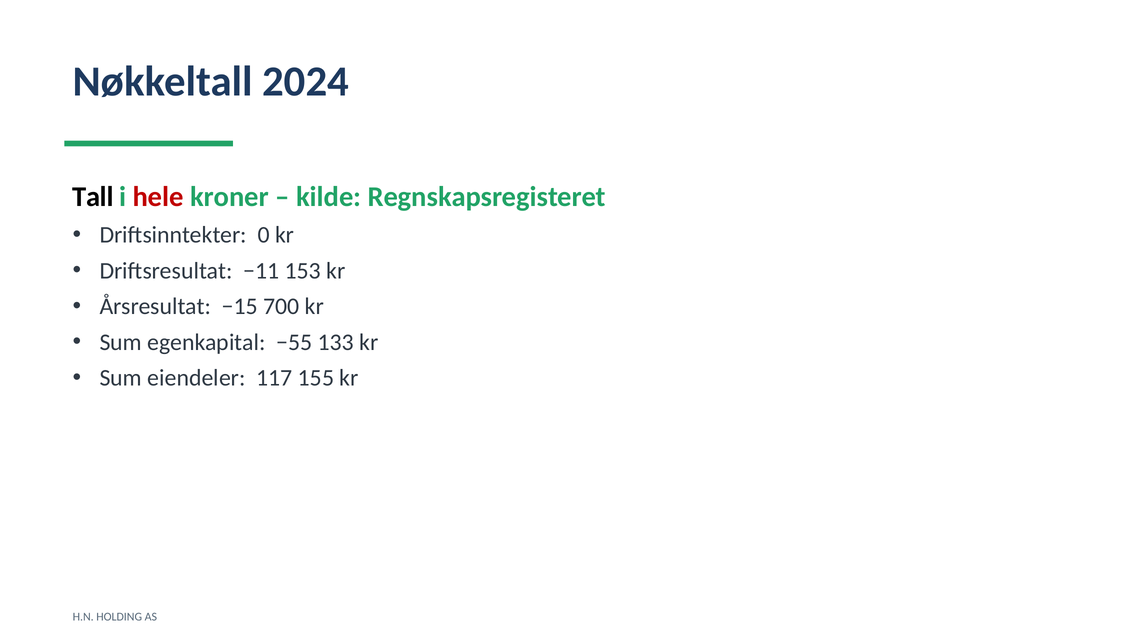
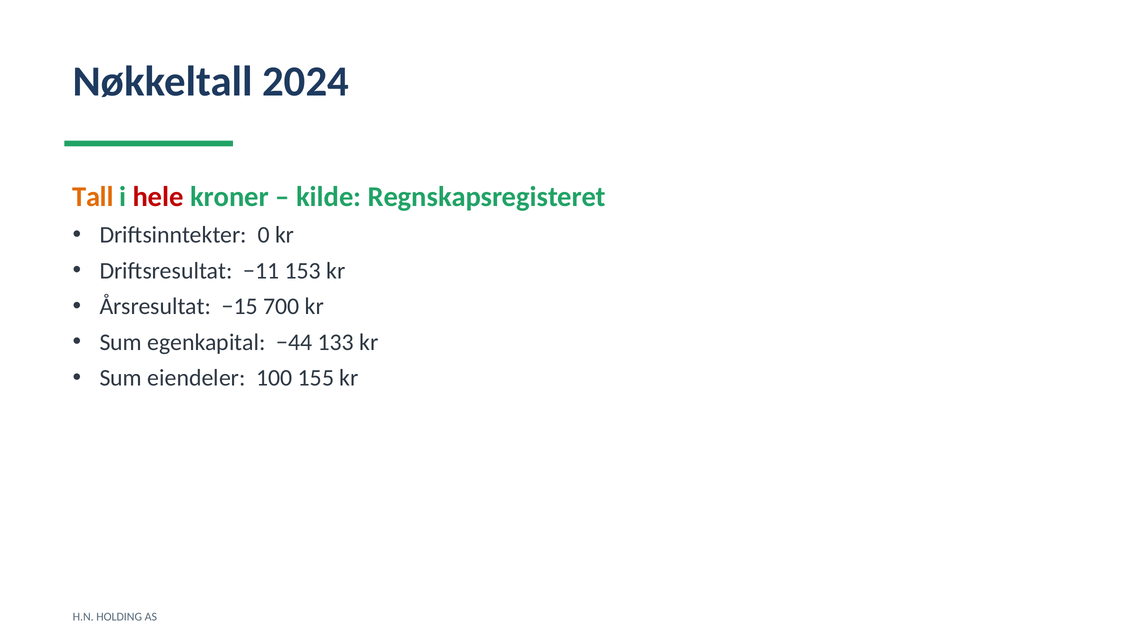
Tall colour: black -> orange (93, 197)
−55: −55 -> −44 (294, 342)
117: 117 -> 100 (274, 378)
